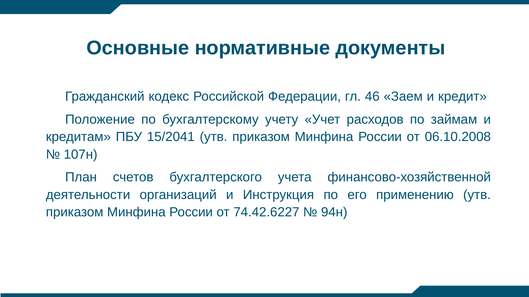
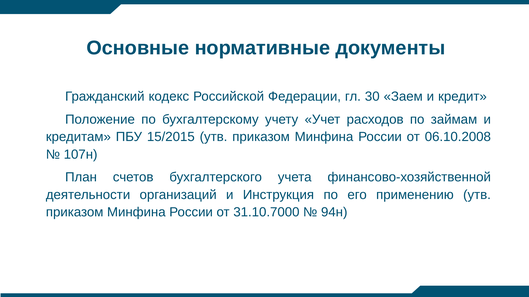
46: 46 -> 30 (372, 97)
15/2041: 15/2041 -> 15/2015 (171, 137)
74.42.6227: 74.42.6227 -> 31.10.7000 (266, 212)
